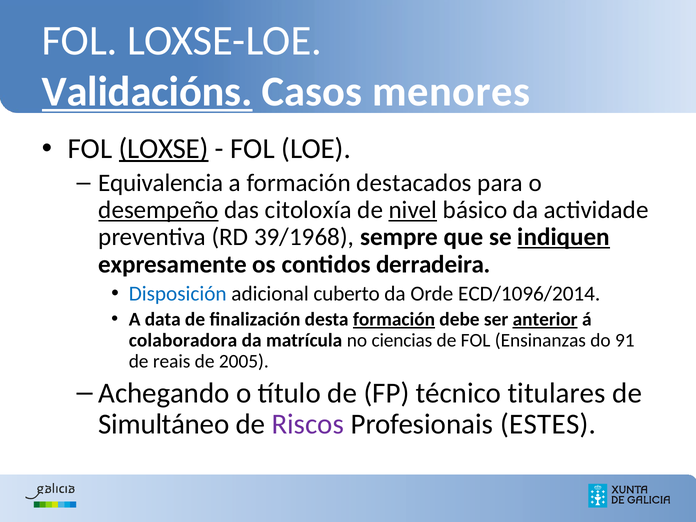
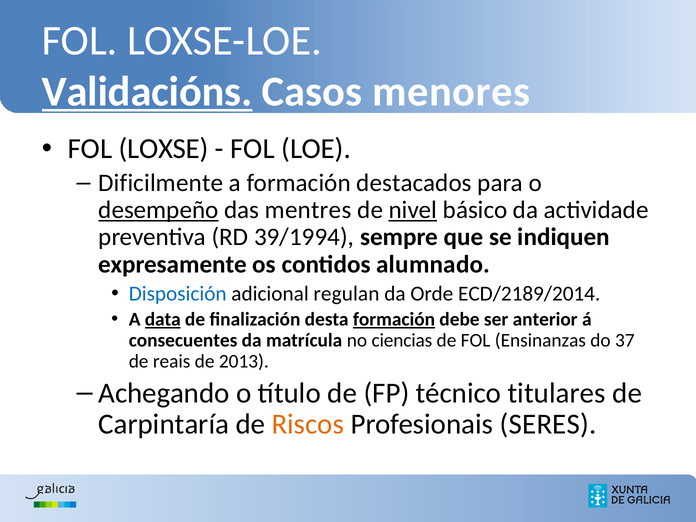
LOXSE underline: present -> none (164, 149)
Equivalencia: Equivalencia -> Dificilmente (161, 183)
citoloxía: citoloxía -> mentres (308, 210)
39/1968: 39/1968 -> 39/1994 (304, 237)
indiquen underline: present -> none (564, 237)
derradeira: derradeira -> alumnado (433, 264)
cuberto: cuberto -> regulan (346, 294)
ECD/1096/2014: ECD/1096/2014 -> ECD/2189/2014 (529, 294)
data underline: none -> present (163, 319)
anterior underline: present -> none (545, 319)
colaboradora: colaboradora -> consecuentes (183, 340)
91: 91 -> 37 (625, 340)
2005: 2005 -> 2013 (244, 361)
Simultáneo: Simultáneo -> Carpintaría (164, 424)
Riscos colour: purple -> orange (308, 424)
ESTES: ESTES -> SERES (548, 424)
